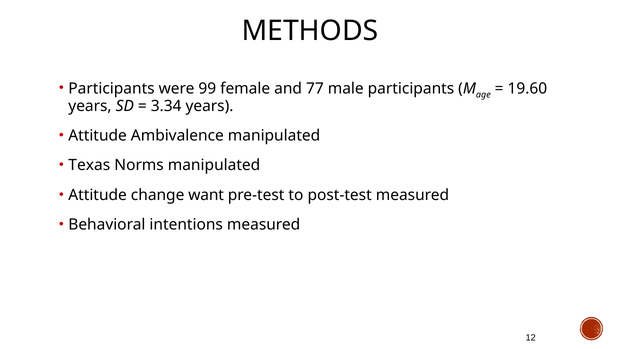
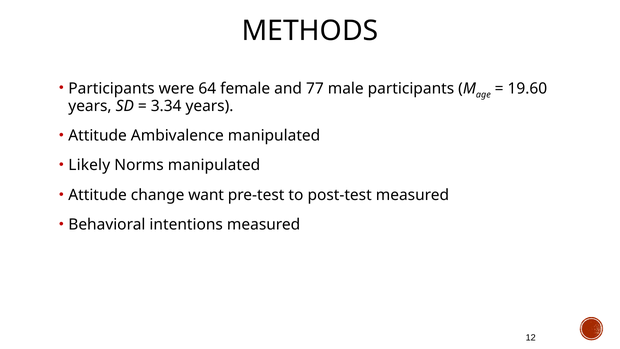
99: 99 -> 64 (207, 89)
Texas: Texas -> Likely (89, 165)
